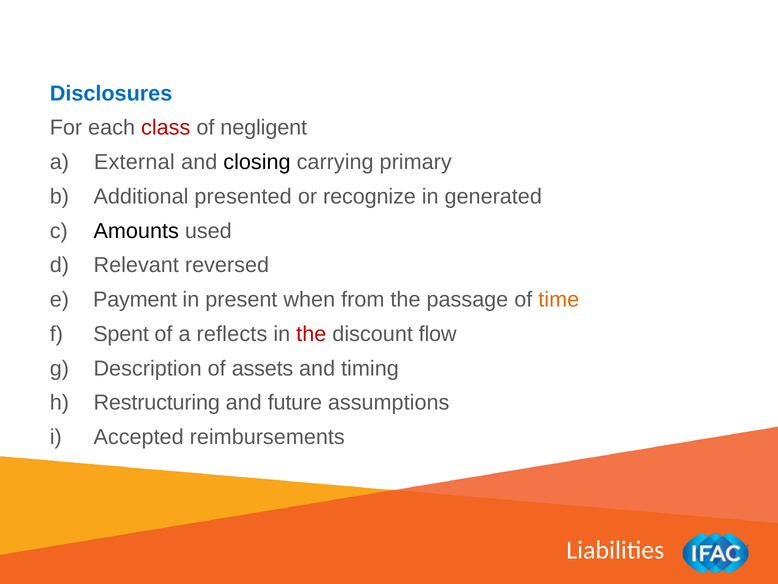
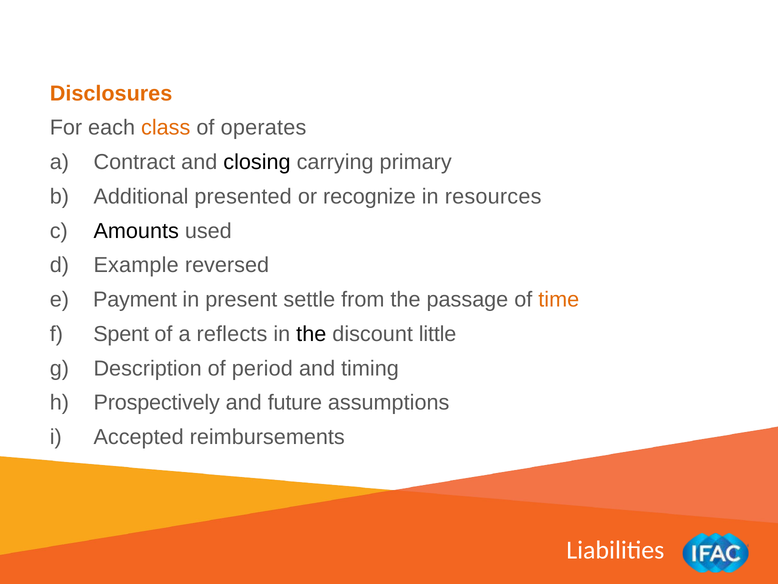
Disclosures colour: blue -> orange (111, 93)
class colour: red -> orange (166, 128)
negligent: negligent -> operates (264, 128)
External: External -> Contract (134, 162)
generated: generated -> resources (493, 196)
Relevant: Relevant -> Example (136, 265)
when: when -> settle (309, 299)
the colour: red -> black (311, 334)
flow: flow -> little (438, 334)
assets: assets -> period (262, 368)
Restructuring: Restructuring -> Prospectively (157, 402)
